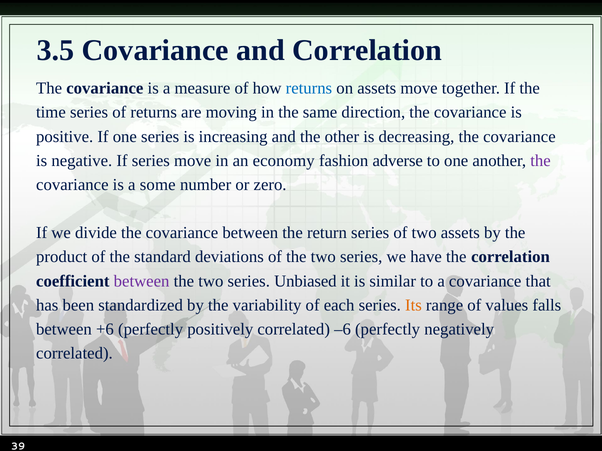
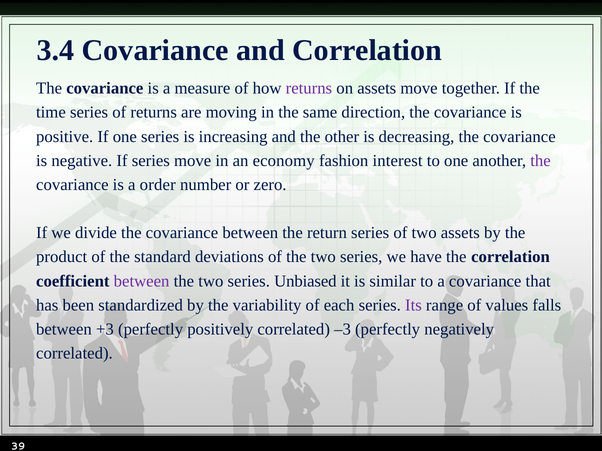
3.5: 3.5 -> 3.4 (55, 50)
returns colour: blue -> purple (309, 88)
adverse: adverse -> interest (398, 161)
some: some -> order (158, 185)
Its colour: orange -> purple (413, 305)
+6: +6 -> +3 (105, 330)
–6: –6 -> –3 (343, 330)
